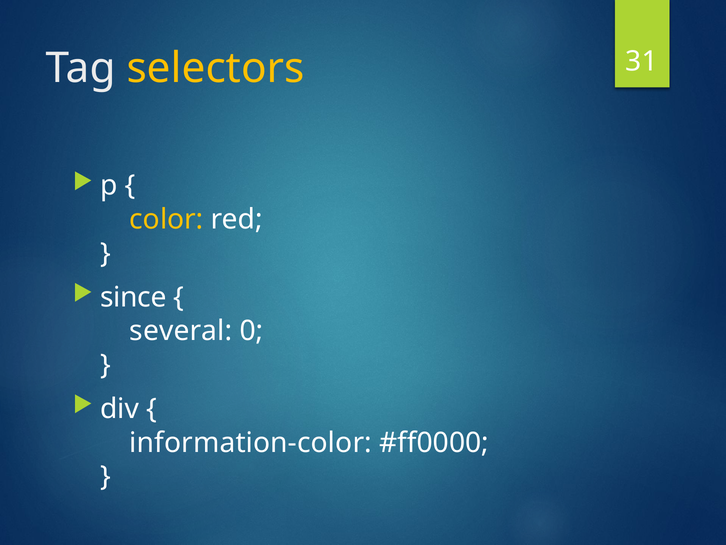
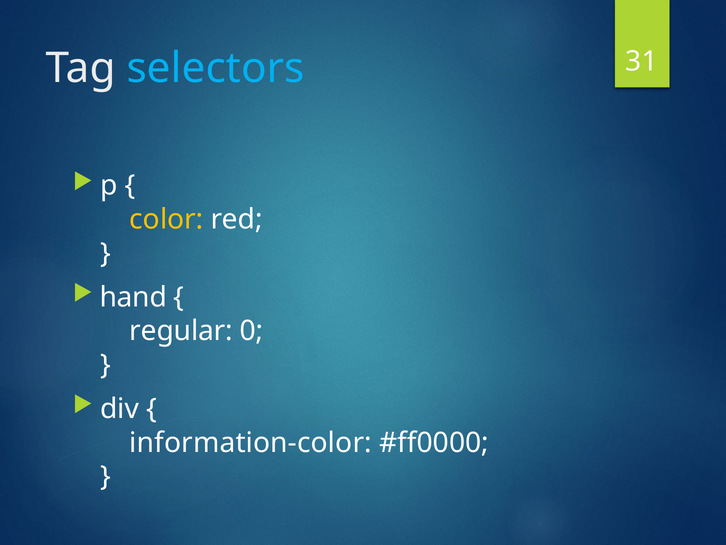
selectors colour: yellow -> light blue (216, 68)
since: since -> hand (133, 297)
several: several -> regular (181, 331)
